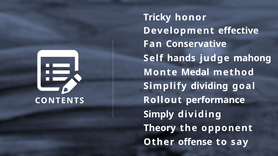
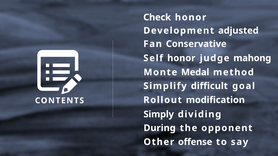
Tricky: Tricky -> Check (157, 17)
effective: effective -> adjusted (238, 31)
Self hands: hands -> honor (181, 58)
Simplify dividing: dividing -> difficult (209, 86)
performance: performance -> modification (215, 100)
Theory: Theory -> During (160, 128)
